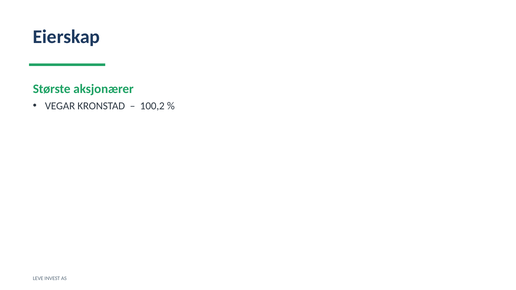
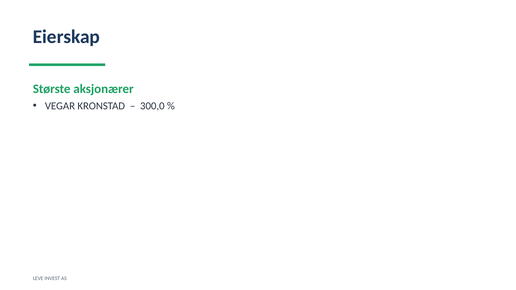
100,2: 100,2 -> 300,0 (152, 106)
